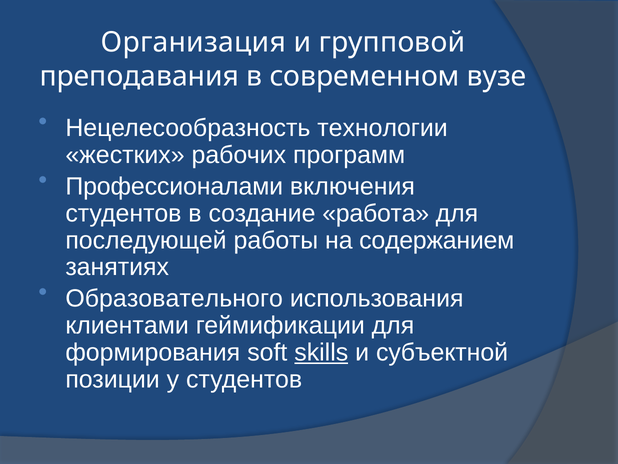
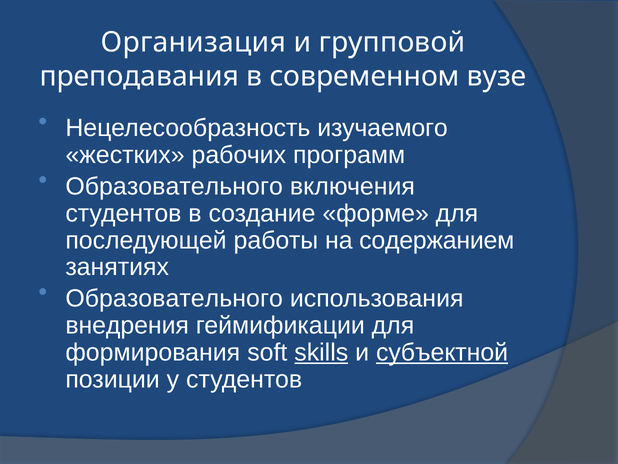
технологии: технологии -> изучаемого (383, 128)
Профессионалами: Профессионалами -> Образовательного (174, 186)
работа: работа -> форме (376, 213)
клиентами: клиентами -> внедрения (127, 325)
субъектной underline: none -> present (442, 352)
